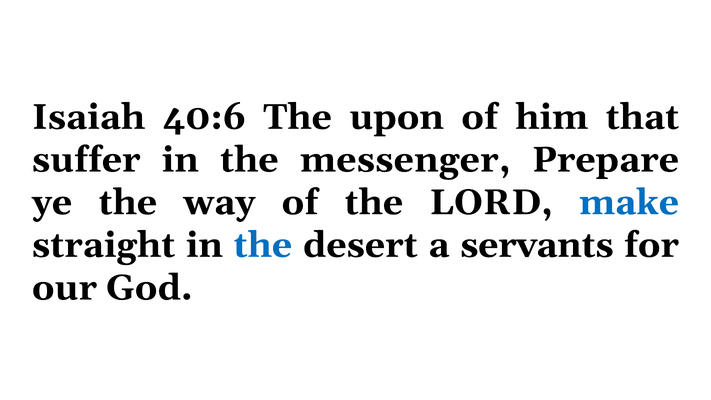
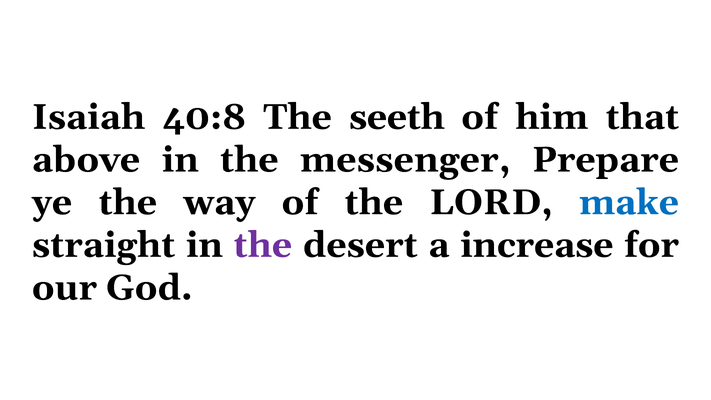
40:6: 40:6 -> 40:8 (204, 117)
upon: upon -> seeth (397, 117)
suffer: suffer -> above (86, 160)
the colour: blue -> purple (263, 245)
servants: servants -> increase (537, 245)
